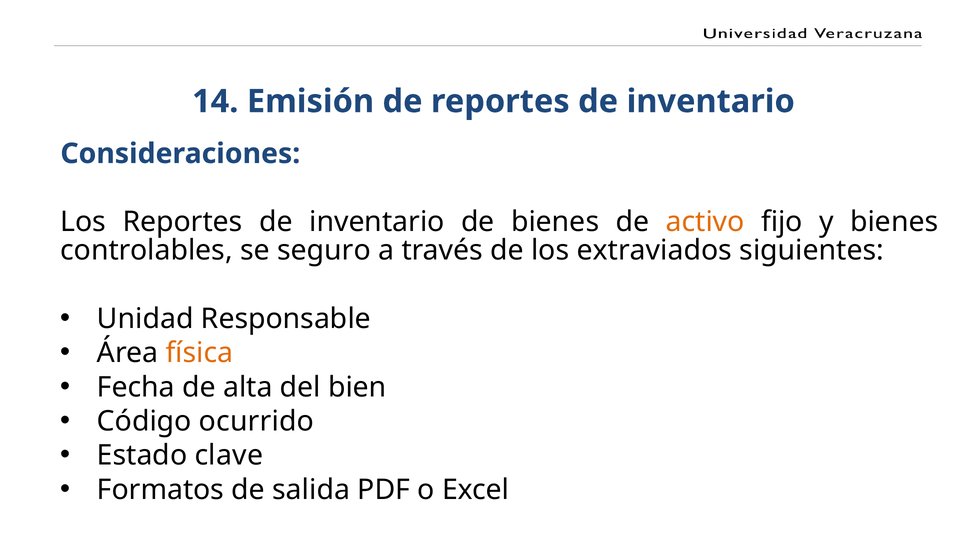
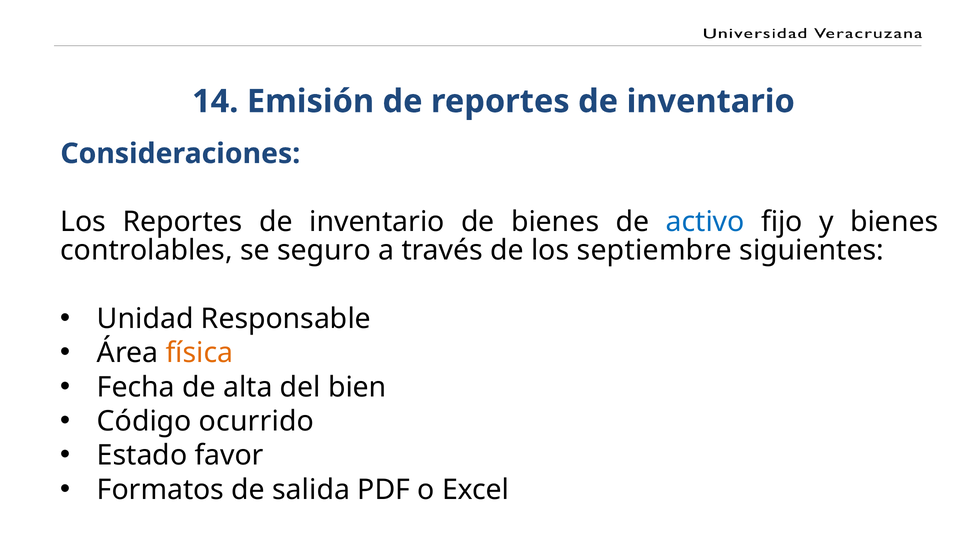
activo colour: orange -> blue (705, 222)
extraviados: extraviados -> septiembre (654, 250)
clave: clave -> favor (229, 456)
